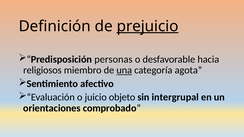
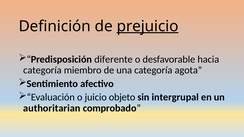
personas: personas -> diferente (113, 59)
religiosos: religiosos -> categoría (42, 70)
una underline: present -> none (124, 70)
orientaciones: orientaciones -> authoritarian (52, 108)
